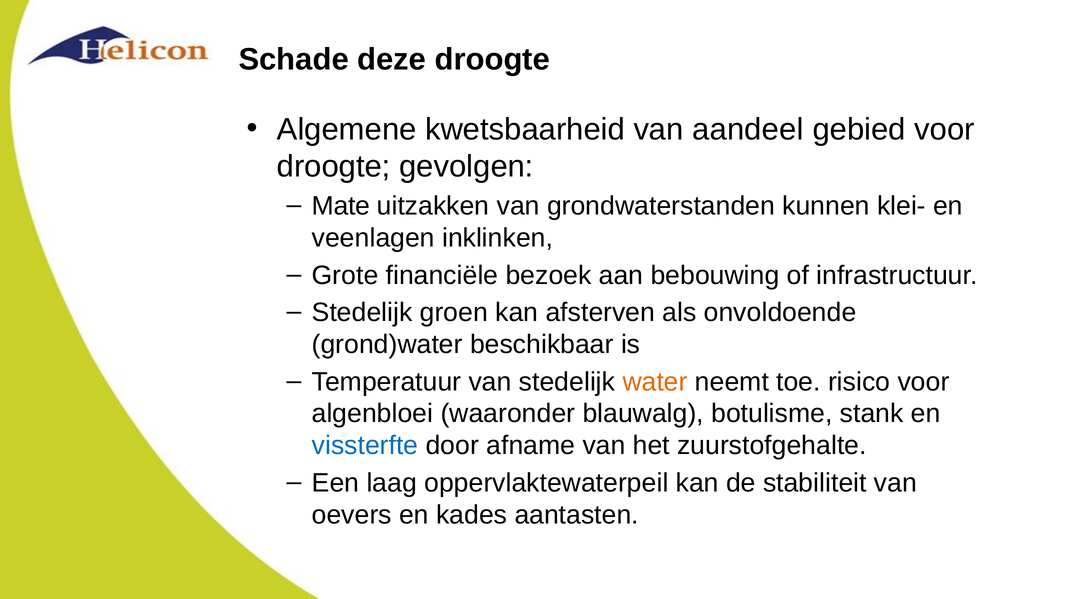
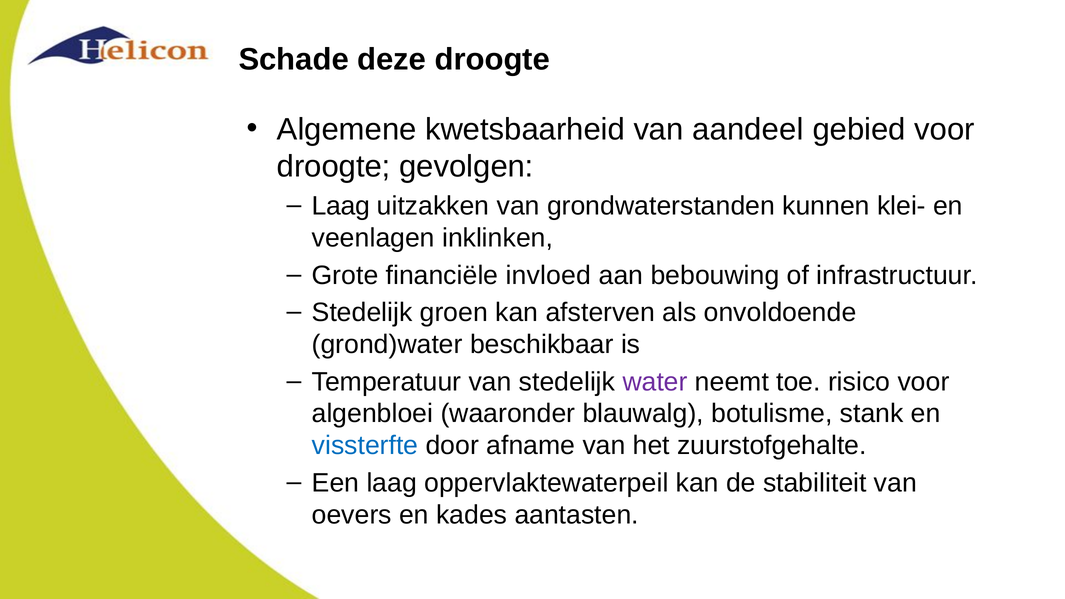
Mate: Mate -> Laag (341, 206)
bezoek: bezoek -> invloed (548, 275)
water colour: orange -> purple (655, 382)
